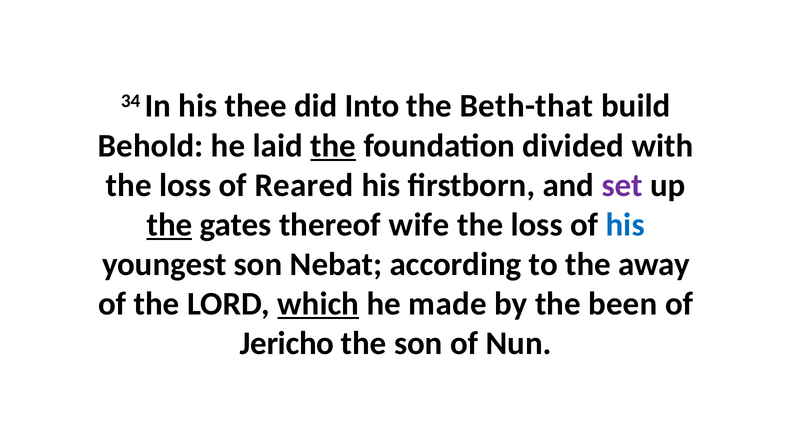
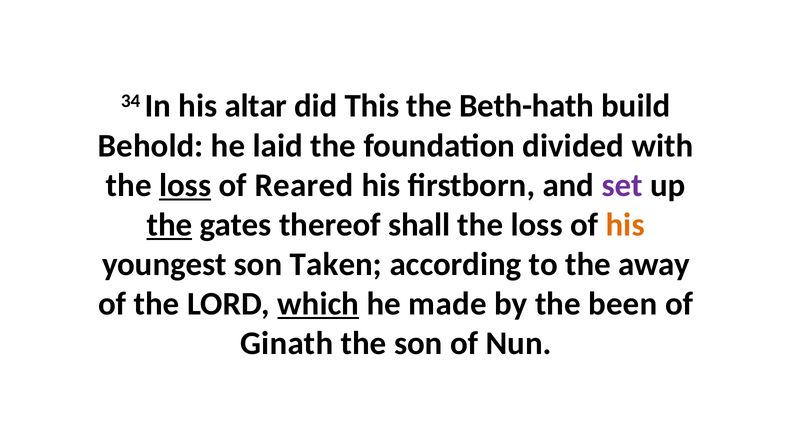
thee: thee -> altar (256, 106)
Into: Into -> This (372, 106)
Beth-that: Beth-that -> Beth-hath (527, 106)
the underline: present -> none (333, 146)
loss underline: none -> present (185, 185)
wife: wife -> shall (419, 225)
his colour: blue -> orange (625, 225)
Nebat: Nebat -> Taken (336, 265)
Jericho: Jericho -> Ginath (287, 344)
